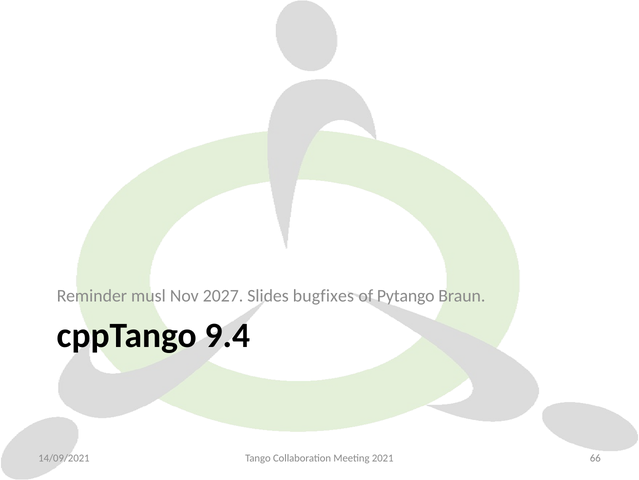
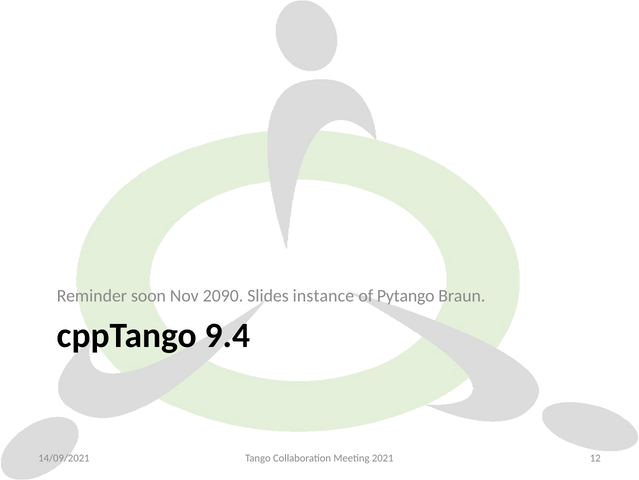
musl: musl -> soon (148, 295)
2027: 2027 -> 2090 (223, 295)
bugfixes: bugfixes -> instance (323, 295)
66: 66 -> 12 (595, 458)
